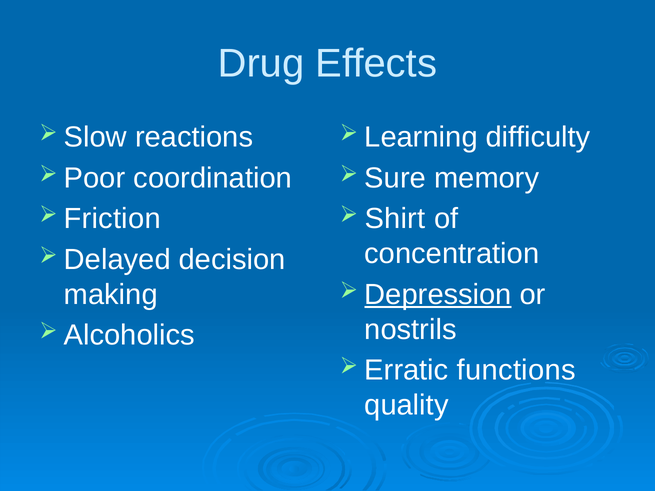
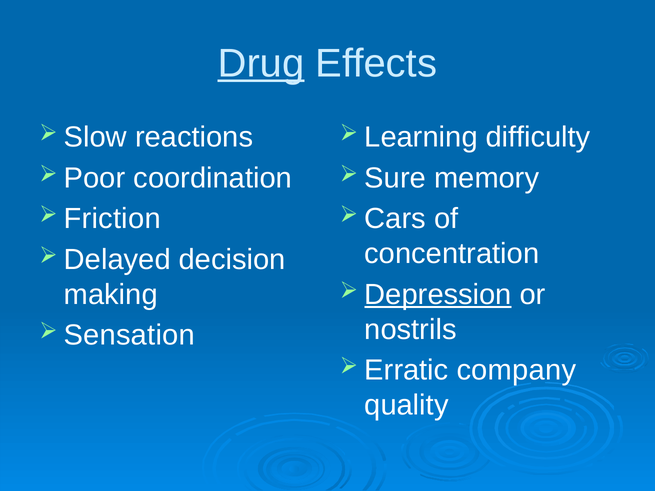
Drug underline: none -> present (261, 64)
Shirt: Shirt -> Cars (395, 219)
Alcoholics: Alcoholics -> Sensation (129, 335)
functions: functions -> company (516, 370)
